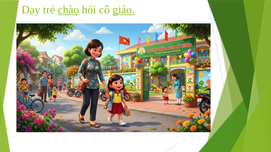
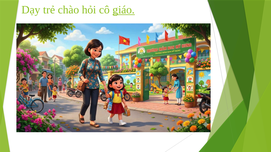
chào underline: present -> none (68, 10)
